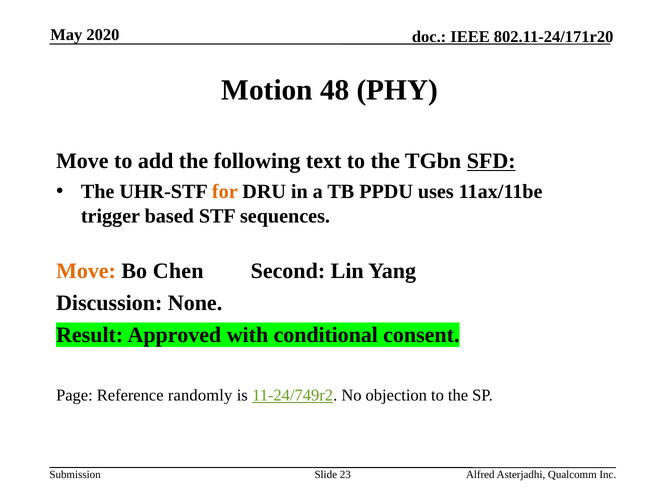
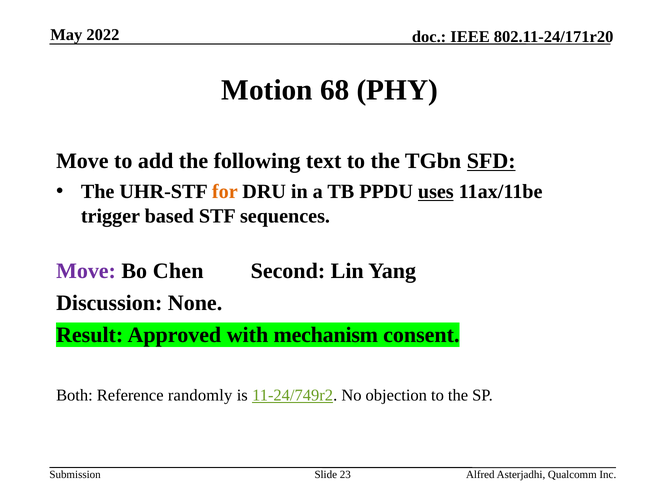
2020: 2020 -> 2022 (103, 35)
48: 48 -> 68 (335, 90)
uses underline: none -> present (436, 192)
Move colour: orange -> purple (86, 271)
conditional: conditional -> mechanism (326, 335)
Page: Page -> Both (74, 395)
